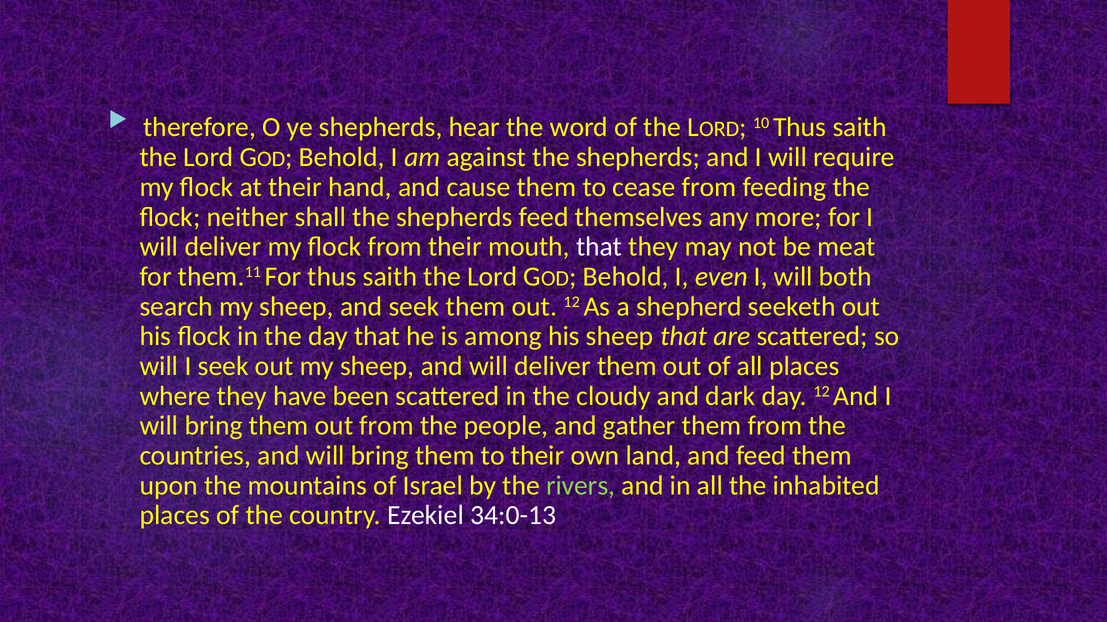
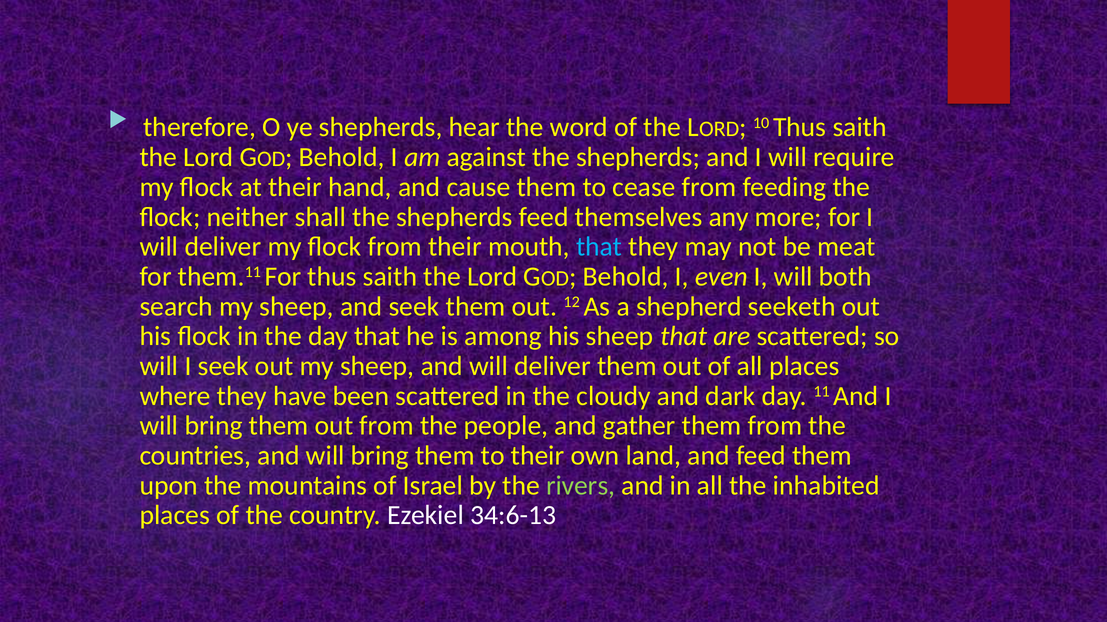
that colour: white -> light blue (599, 247)
day 12: 12 -> 11 (822, 392)
34:0-13: 34:0-13 -> 34:6-13 (513, 516)
